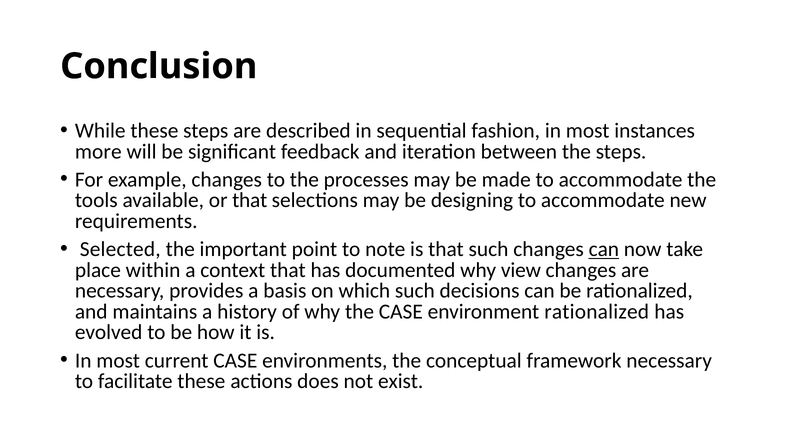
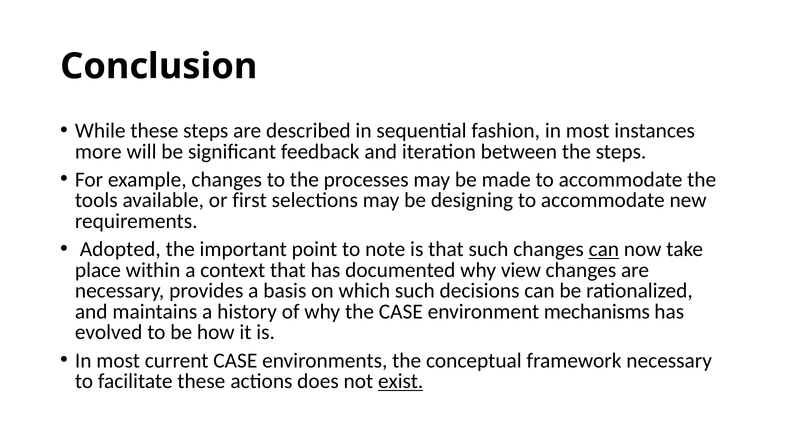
or that: that -> first (250, 200)
Selected: Selected -> Adopted (120, 249)
environment rationalized: rationalized -> mechanisms (597, 311)
exist underline: none -> present (401, 381)
